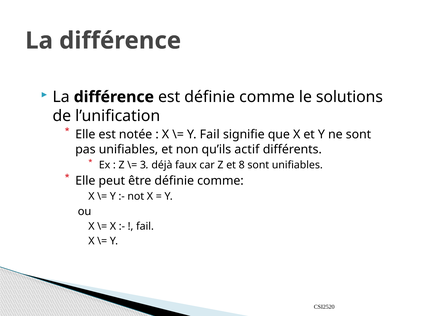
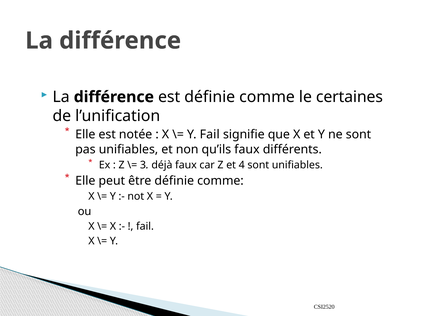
solutions: solutions -> certaines (349, 97)
qu’ils actif: actif -> faux (247, 149)
8: 8 -> 4 (242, 165)
